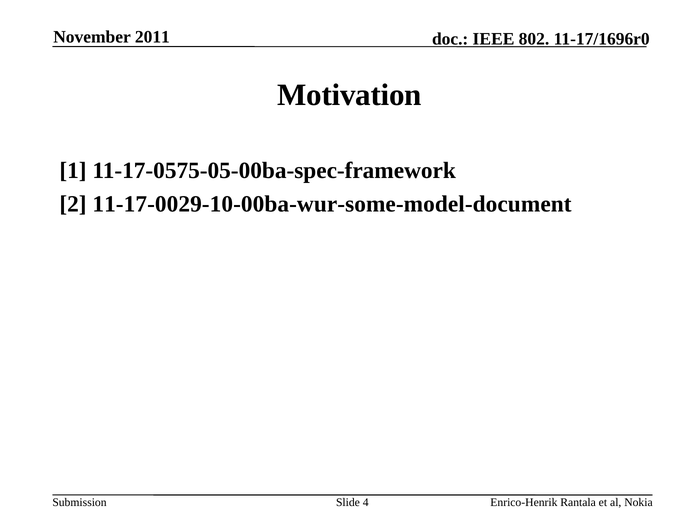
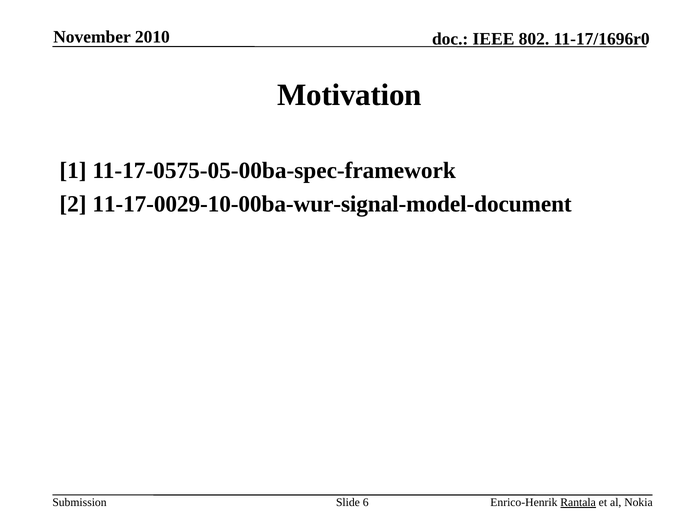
2011: 2011 -> 2010 (152, 37)
11-17-0029-10-00ba-wur-some-model-document: 11-17-0029-10-00ba-wur-some-model-document -> 11-17-0029-10-00ba-wur-signal-model-document (332, 204)
4: 4 -> 6 (366, 503)
Rantala underline: none -> present (578, 503)
